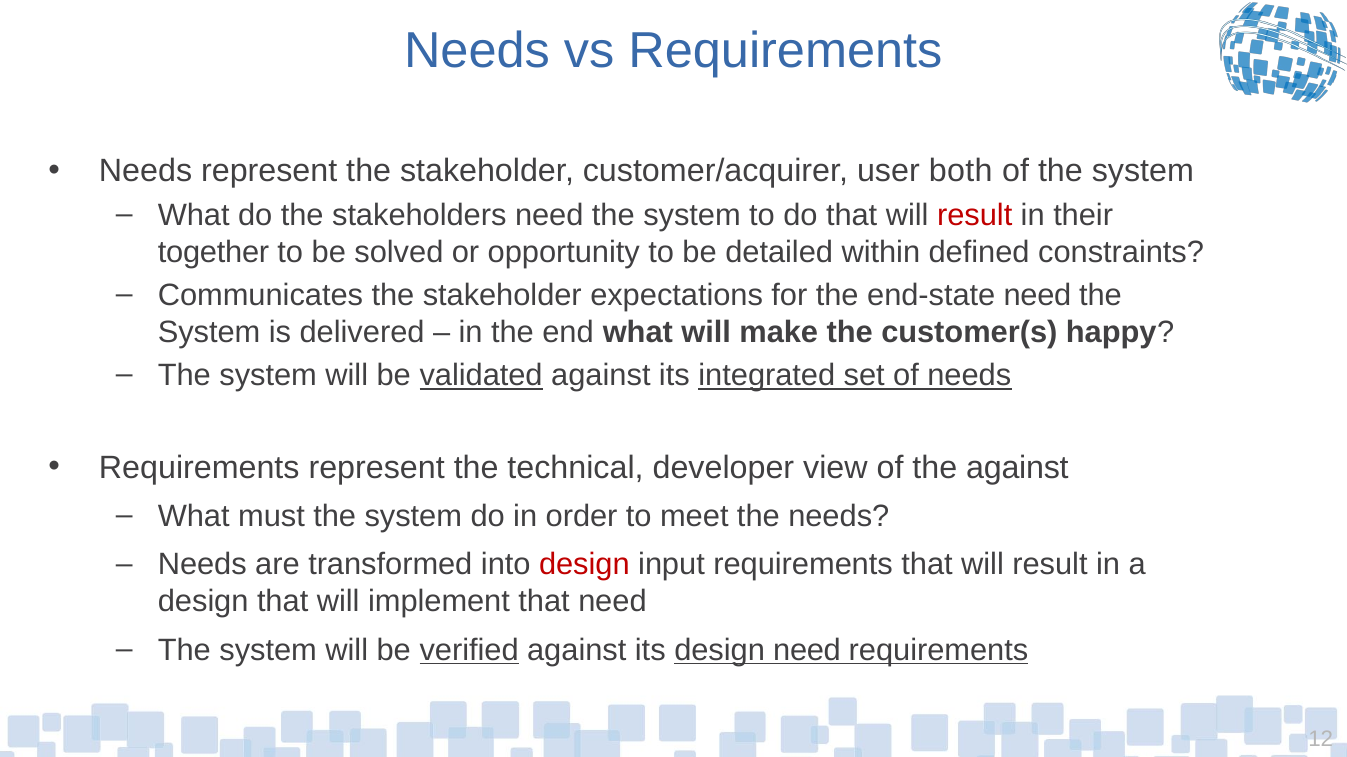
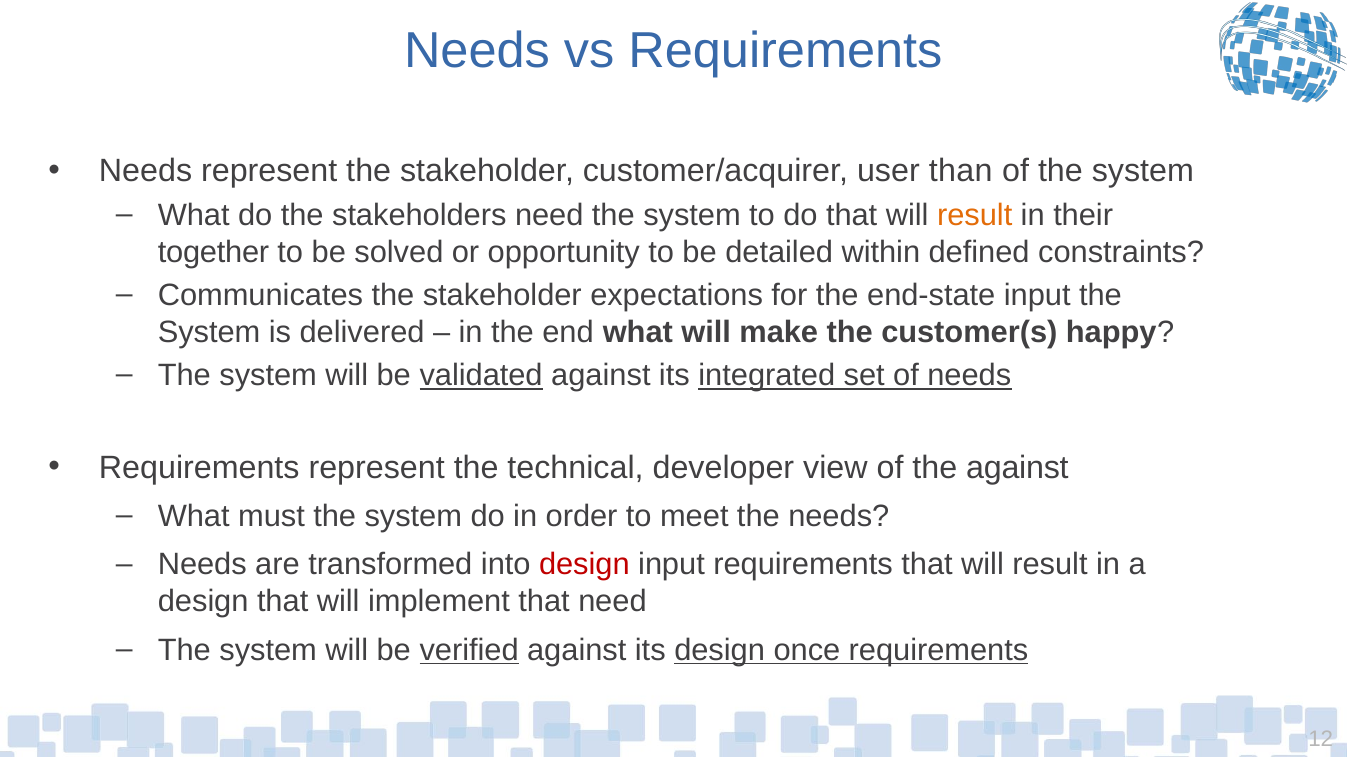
both: both -> than (961, 171)
result colour: red -> orange (975, 215)
end-state need: need -> input (1037, 295)
design need: need -> once (807, 650)
